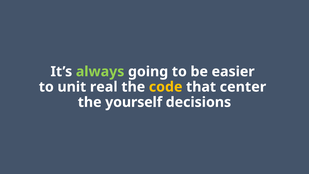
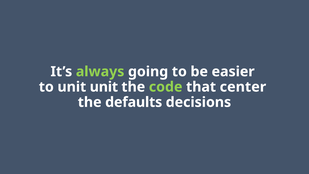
unit real: real -> unit (104, 87)
code colour: yellow -> light green (166, 87)
yourself: yourself -> defaults (134, 102)
